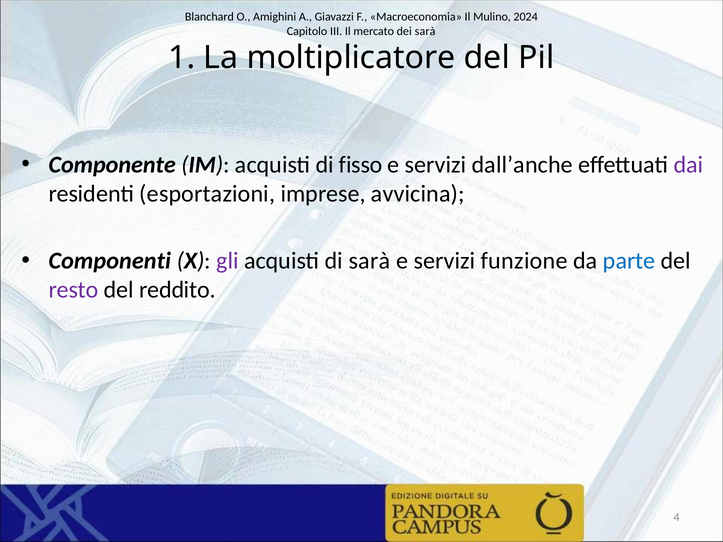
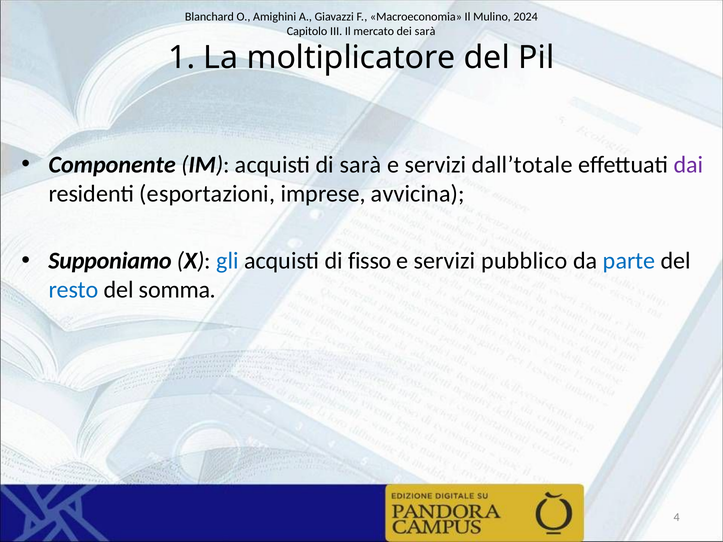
di fisso: fisso -> sarà (360, 165)
dall’anche: dall’anche -> dall’totale (522, 165)
Componenti: Componenti -> Supponiamo (110, 261)
gli colour: purple -> blue (227, 261)
di sarà: sarà -> fisso (370, 261)
funzione: funzione -> pubblico (524, 261)
resto colour: purple -> blue (74, 290)
reddito: reddito -> somma (177, 290)
